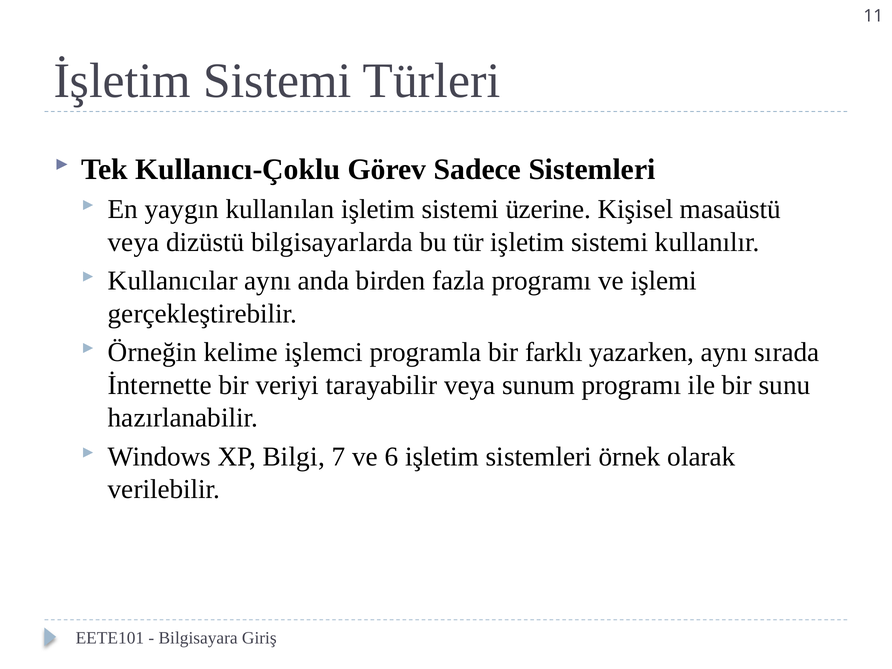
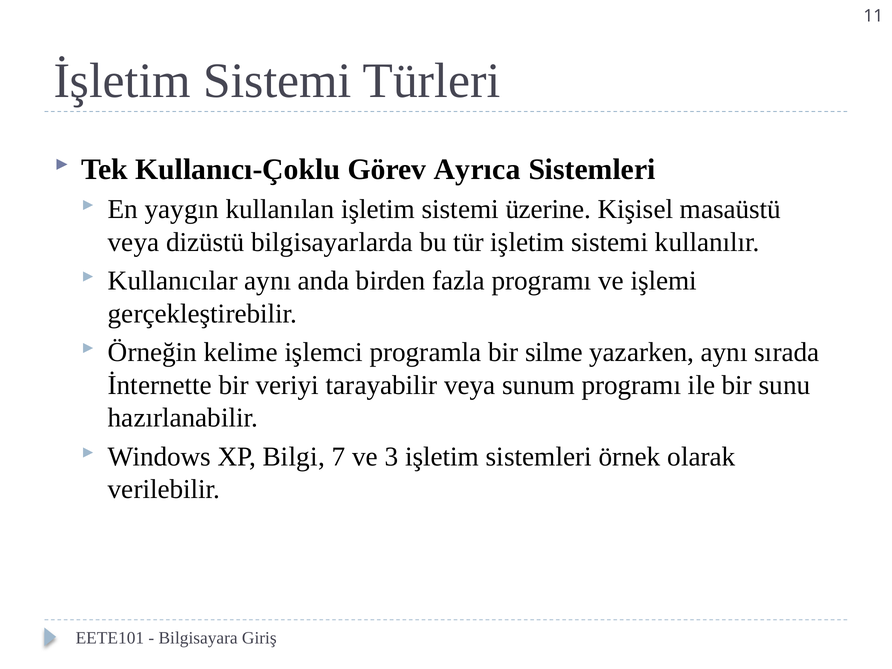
Sadece: Sadece -> Ayrıca (477, 169)
farklı: farklı -> silme (554, 352)
6: 6 -> 3 (392, 457)
